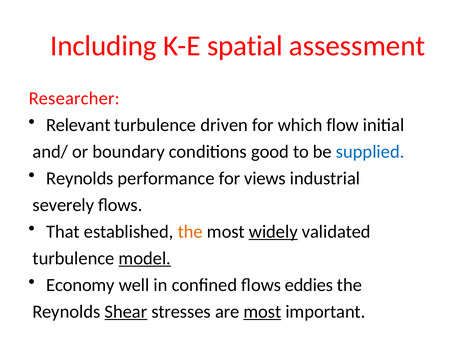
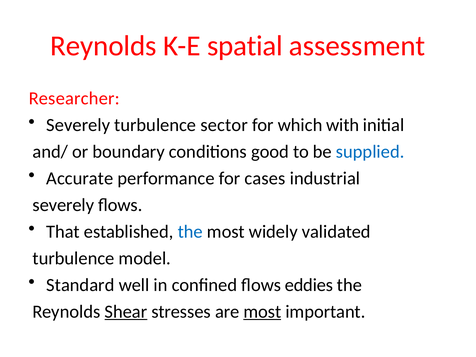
Including: Including -> Reynolds (103, 46)
Relevant: Relevant -> Severely (78, 125)
driven: driven -> sector (224, 125)
flow: flow -> with (343, 125)
Reynolds: Reynolds -> Accurate (80, 178)
views: views -> cases (265, 178)
the colour: orange -> blue (190, 232)
widely underline: present -> none (273, 232)
model underline: present -> none (145, 258)
Economy: Economy -> Standard (80, 285)
